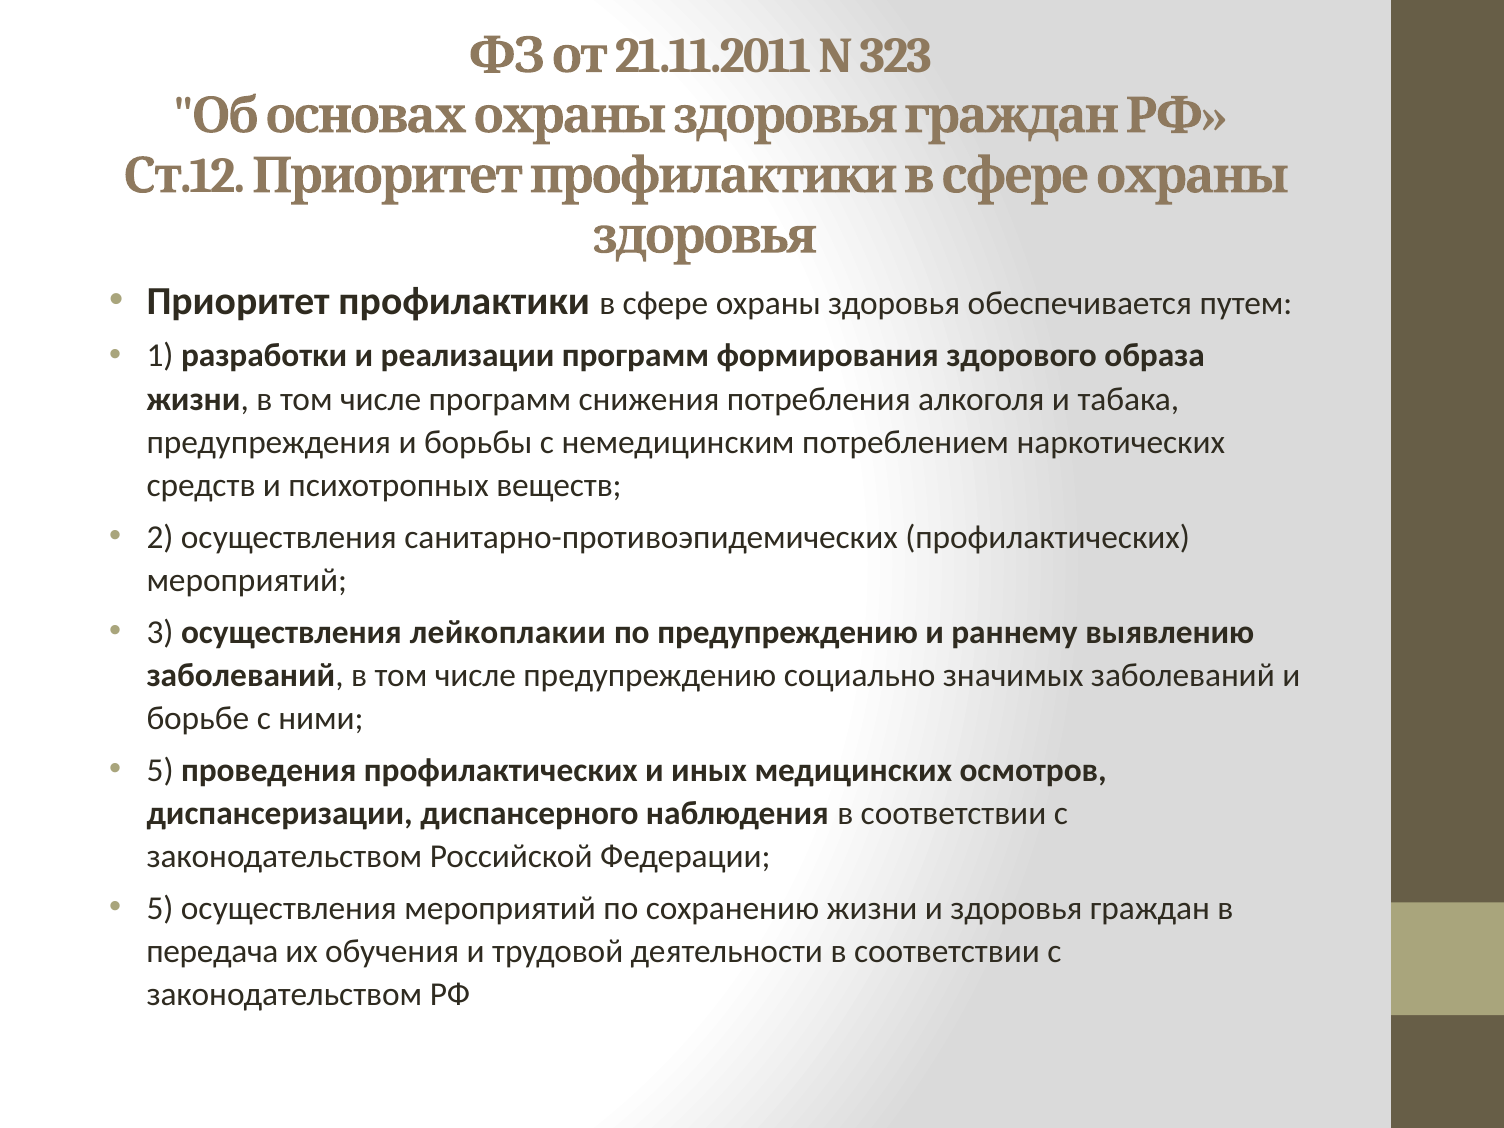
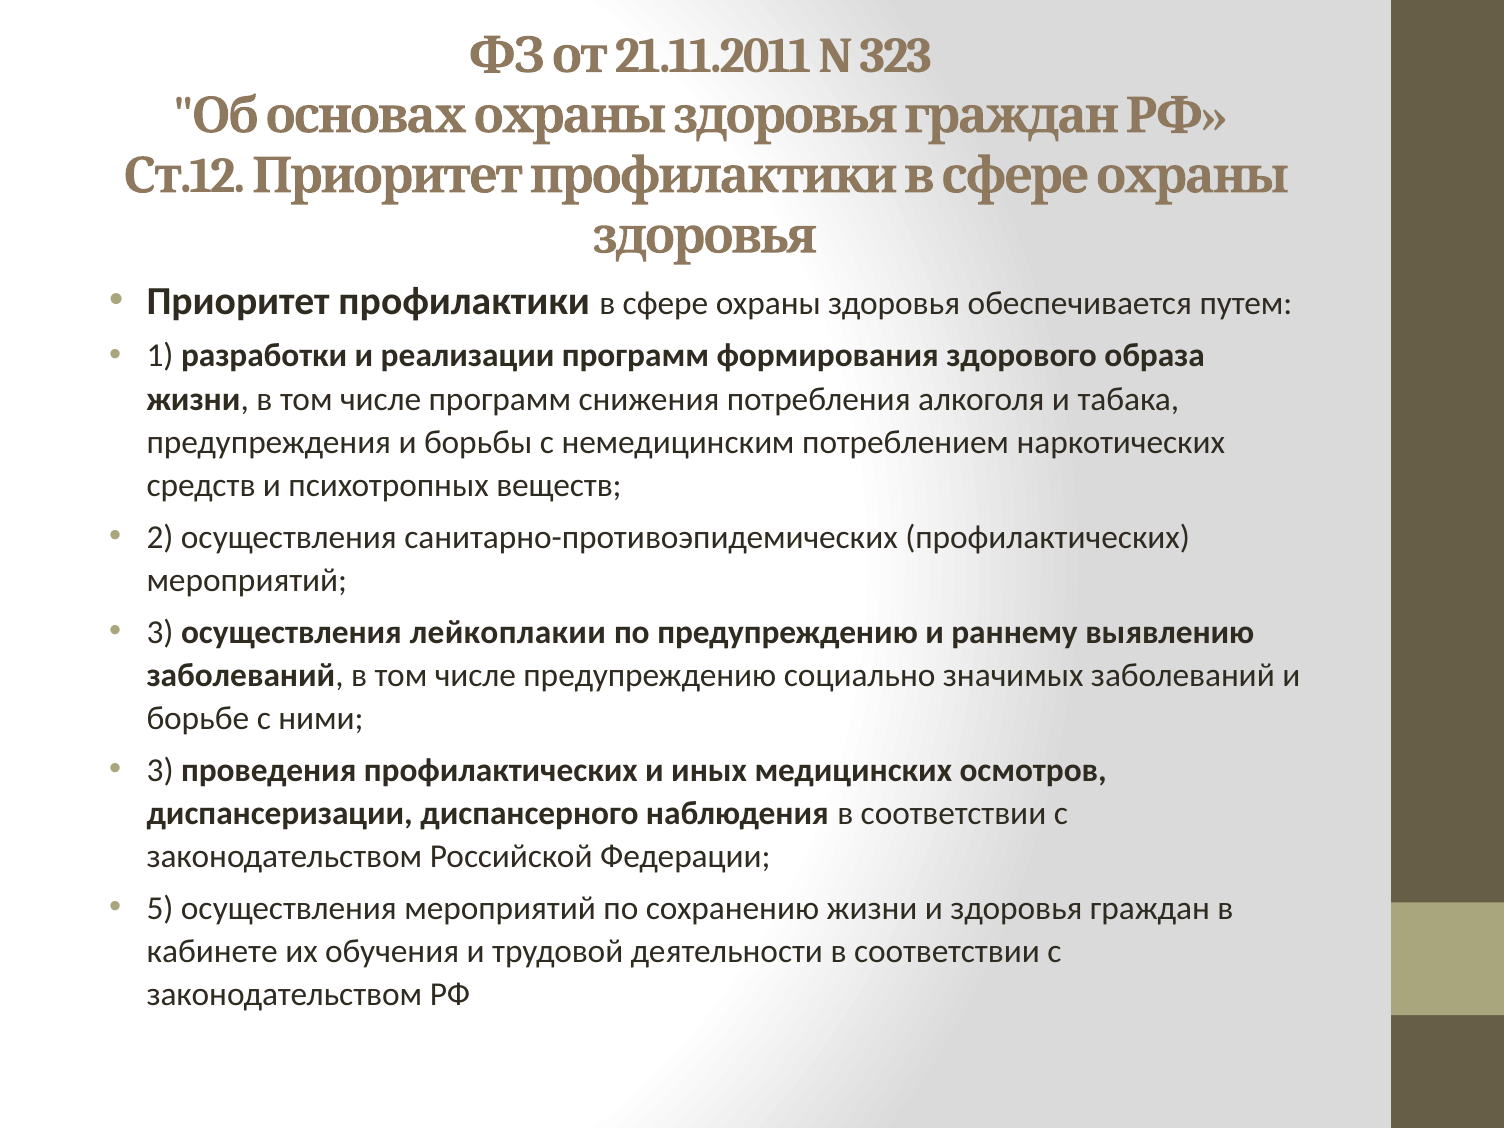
5: 5 -> 3 (160, 770)
передача: передача -> кабинете (212, 952)
